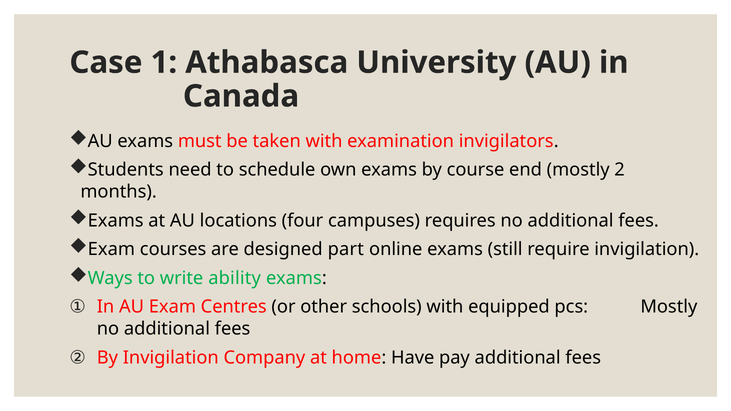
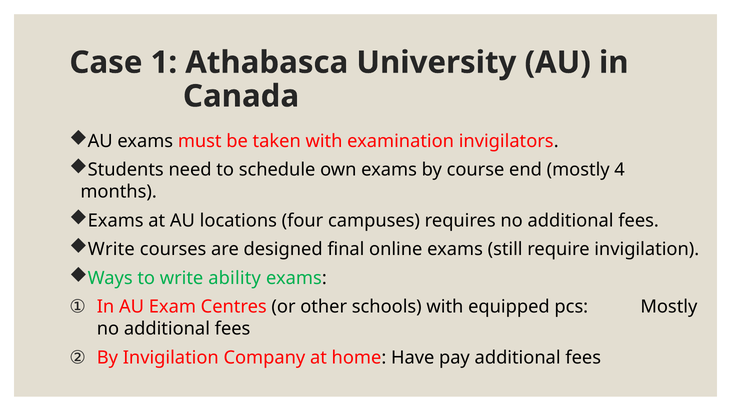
2: 2 -> 4 (620, 170)
Exam: Exam -> Write (111, 249)
part: part -> final (346, 249)
